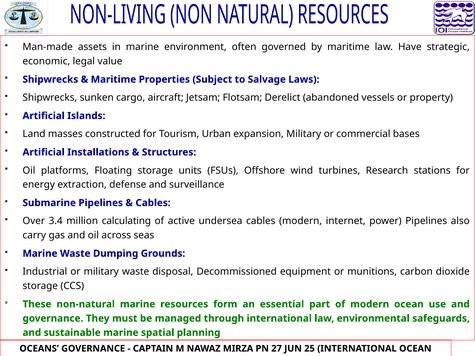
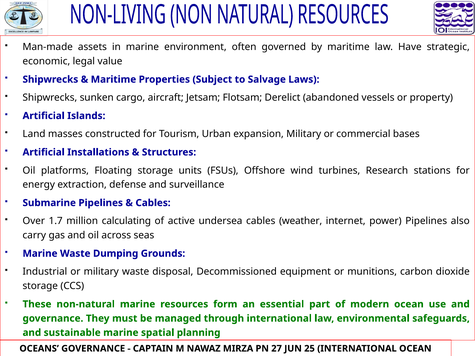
3.4: 3.4 -> 1.7 (56, 221)
cables modern: modern -> weather (301, 221)
